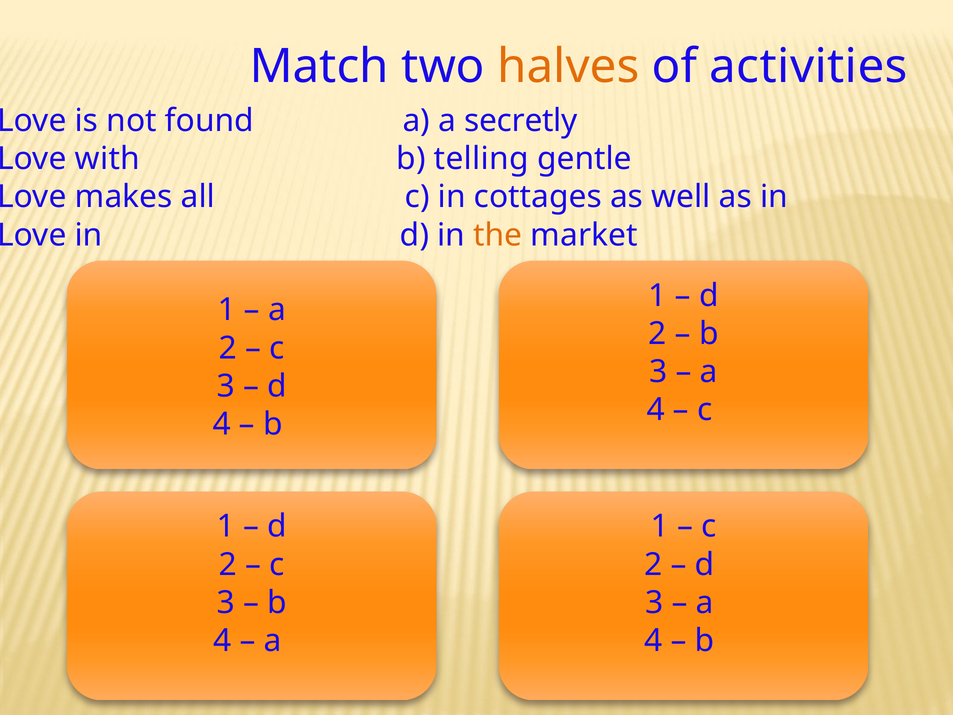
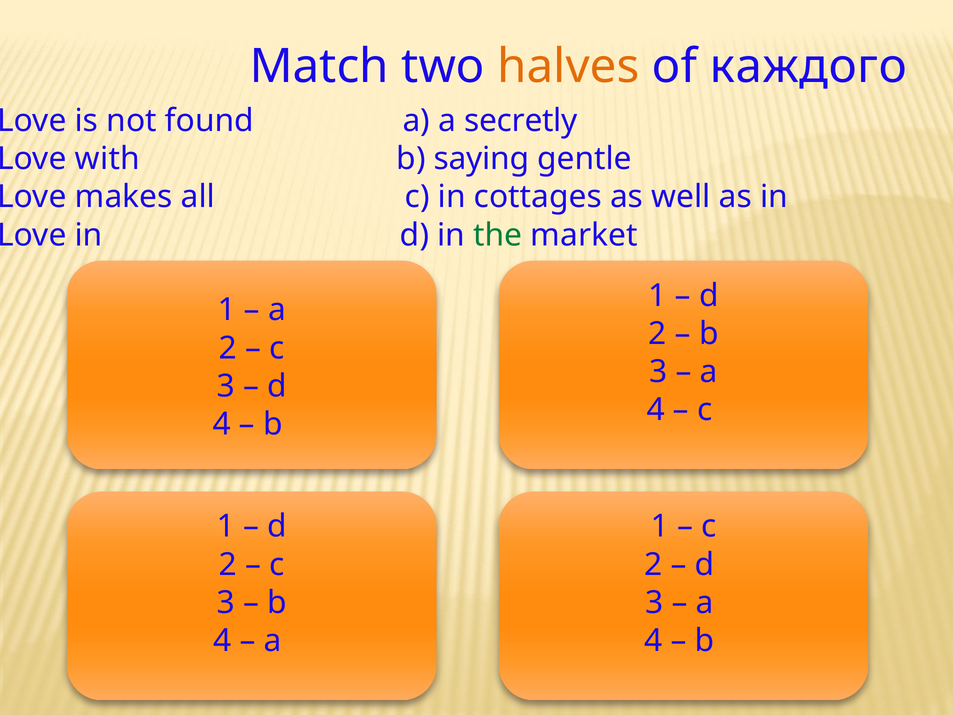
activities: activities -> каждого (808, 66)
telling: telling -> saying (482, 159)
the colour: orange -> green (498, 235)
